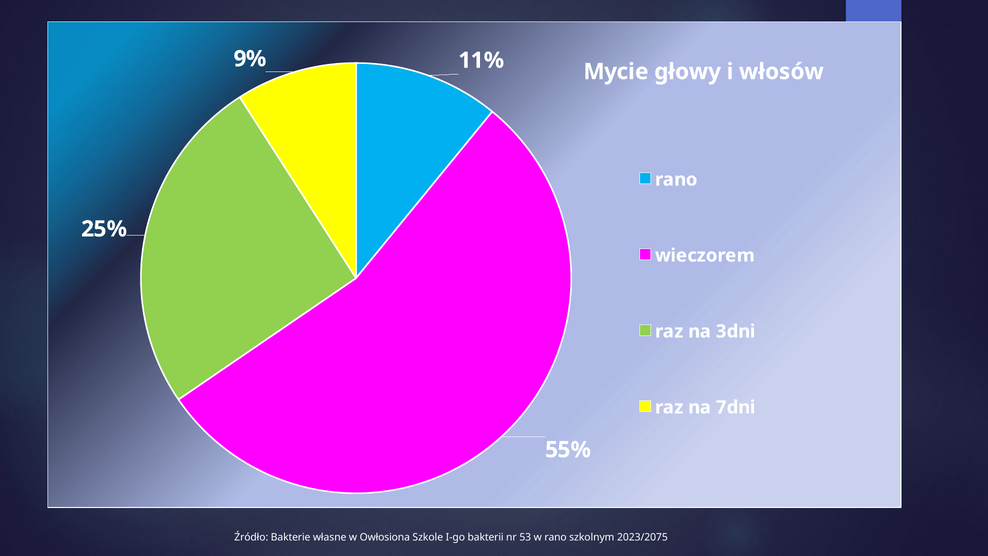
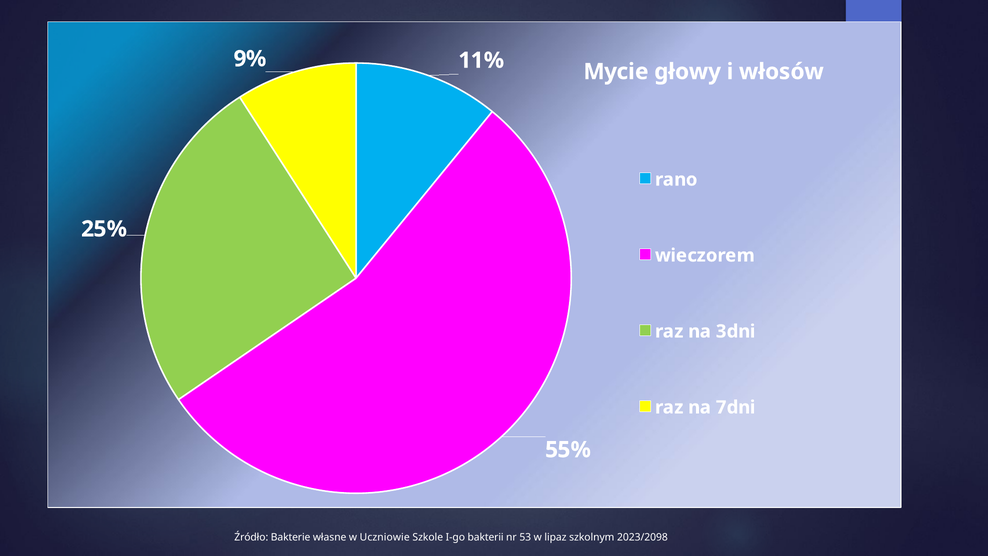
Owłosiona: Owłosiona -> Uczniowie (385, 537)
w rano: rano -> lipaz (556, 537)
2023/2075: 2023/2075 -> 2023/2098 (642, 537)
